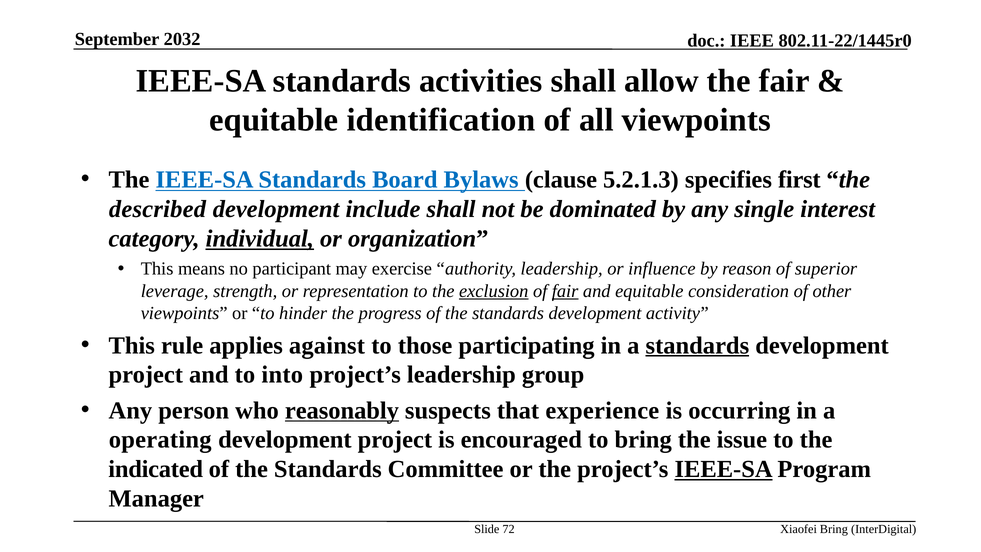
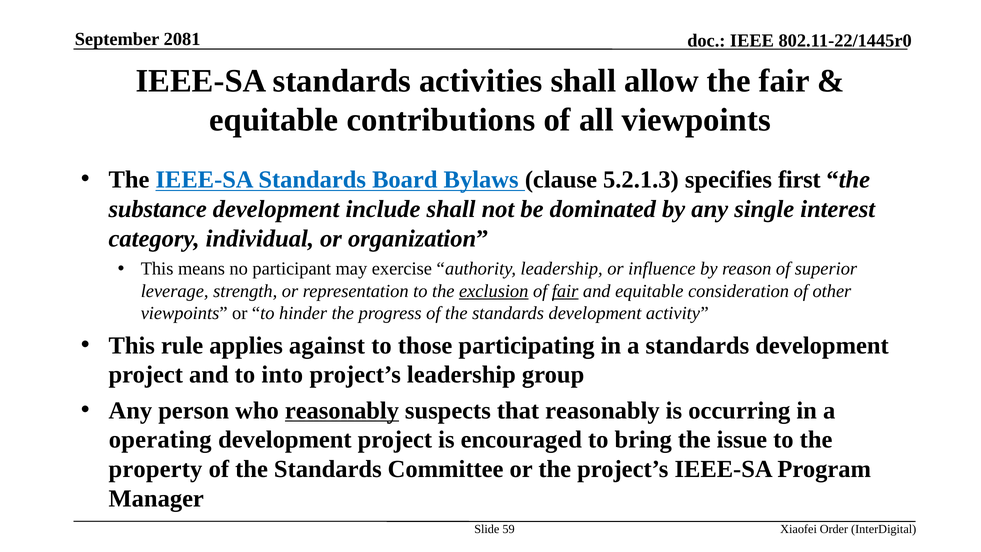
2032: 2032 -> 2081 (182, 39)
identification: identification -> contributions (441, 120)
described: described -> substance (158, 209)
individual underline: present -> none (260, 238)
standards underline: present -> none (697, 345)
that experience: experience -> reasonably (602, 410)
indicated: indicated -> property (155, 469)
IEEE-SA underline: present -> none (724, 469)
72: 72 -> 59 (509, 529)
Xiaofei Bring: Bring -> Order (834, 529)
